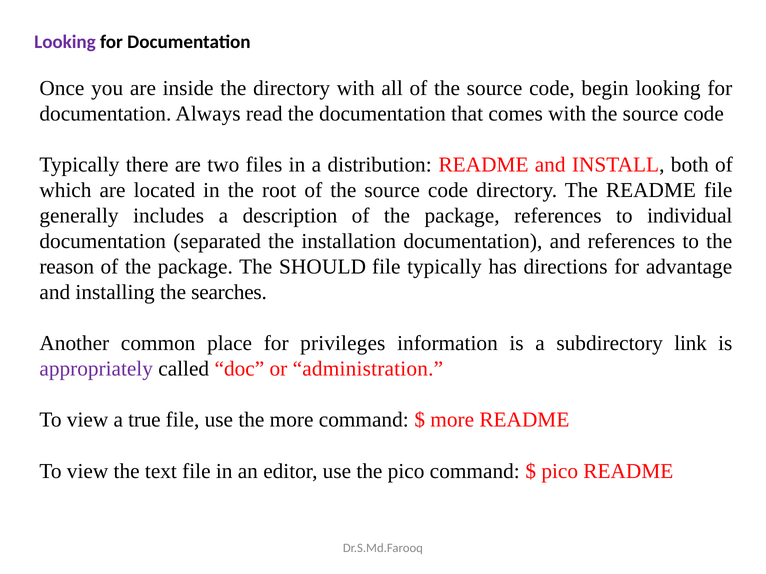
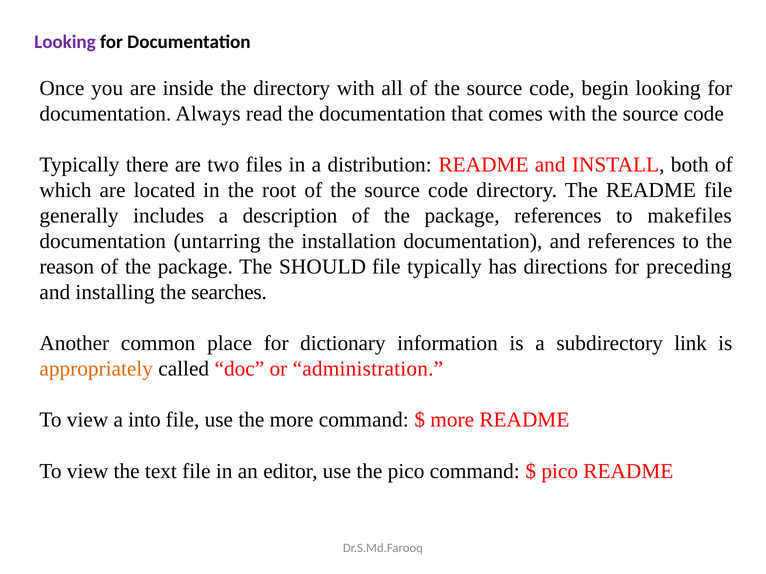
individual: individual -> makefiles (690, 216)
separated: separated -> untarring (217, 242)
advantage: advantage -> preceding (689, 267)
privileges: privileges -> dictionary (343, 344)
appropriately colour: purple -> orange (96, 369)
true: true -> into (144, 420)
